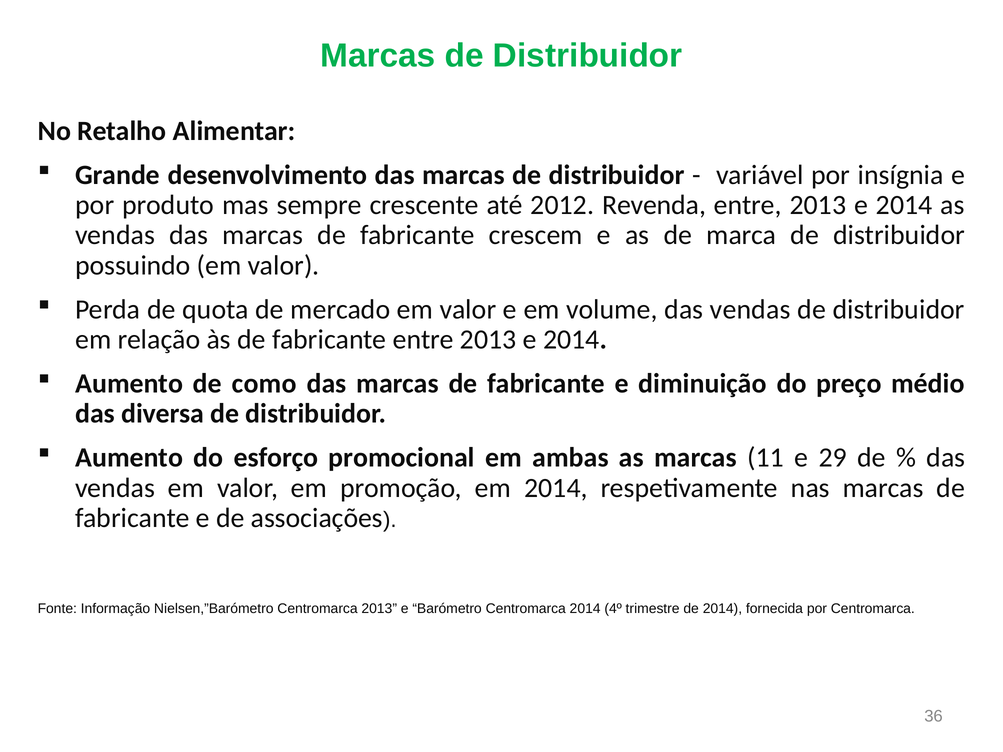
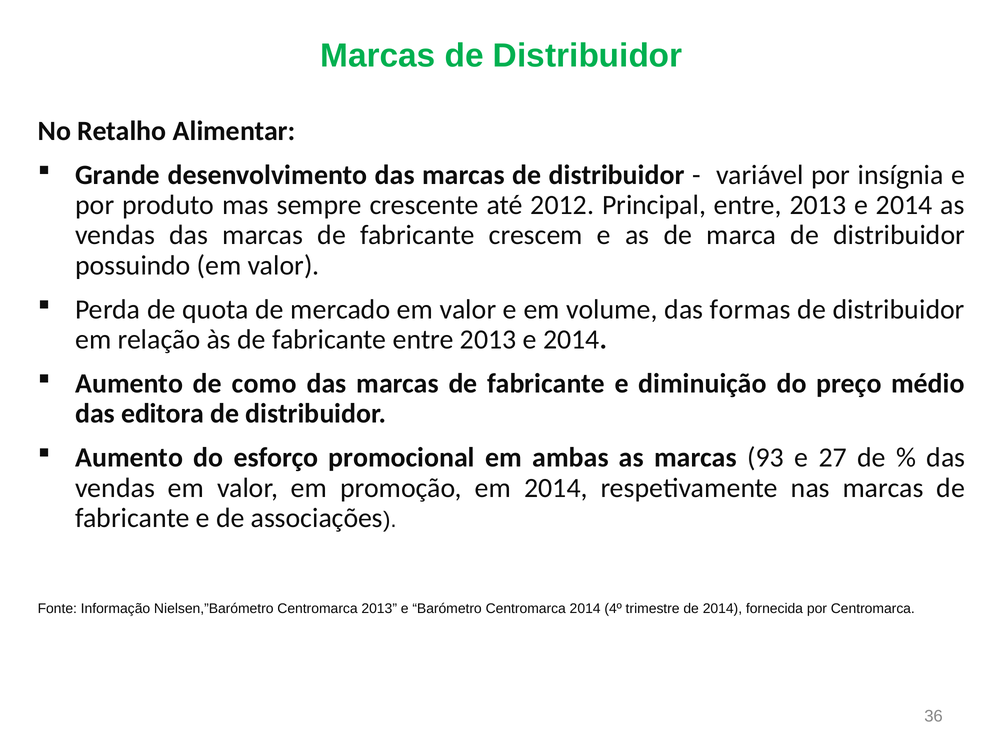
Revenda: Revenda -> Principal (654, 205)
volume das vendas: vendas -> formas (750, 310)
diversa: diversa -> editora (163, 414)
11: 11 -> 93 (766, 458)
29: 29 -> 27 (833, 458)
